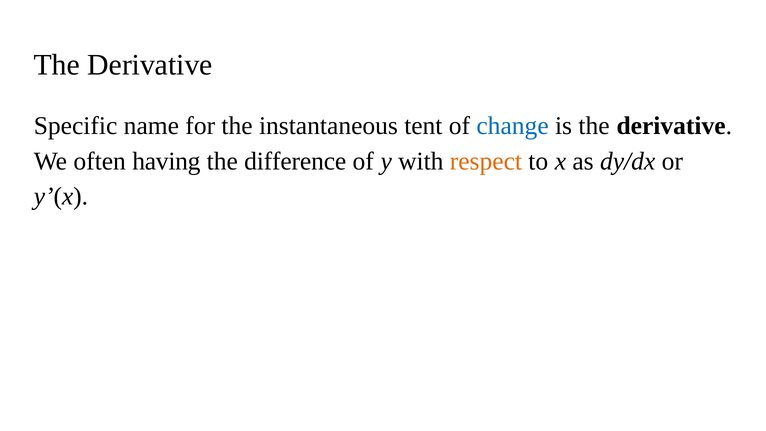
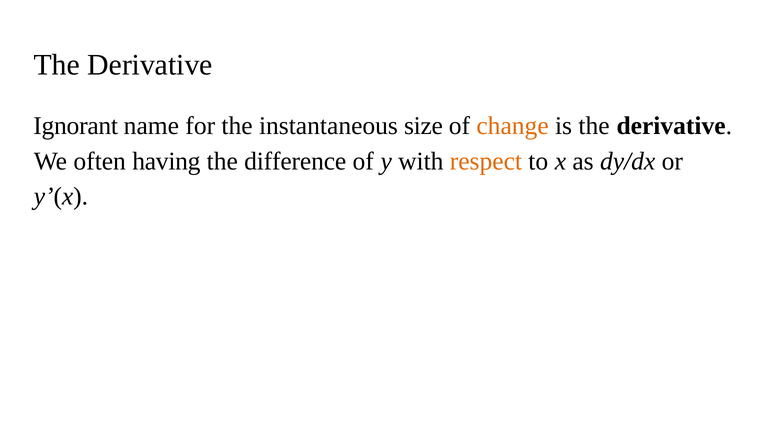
Specific: Specific -> Ignorant (76, 126)
tent: tent -> size (423, 126)
change colour: blue -> orange (513, 126)
